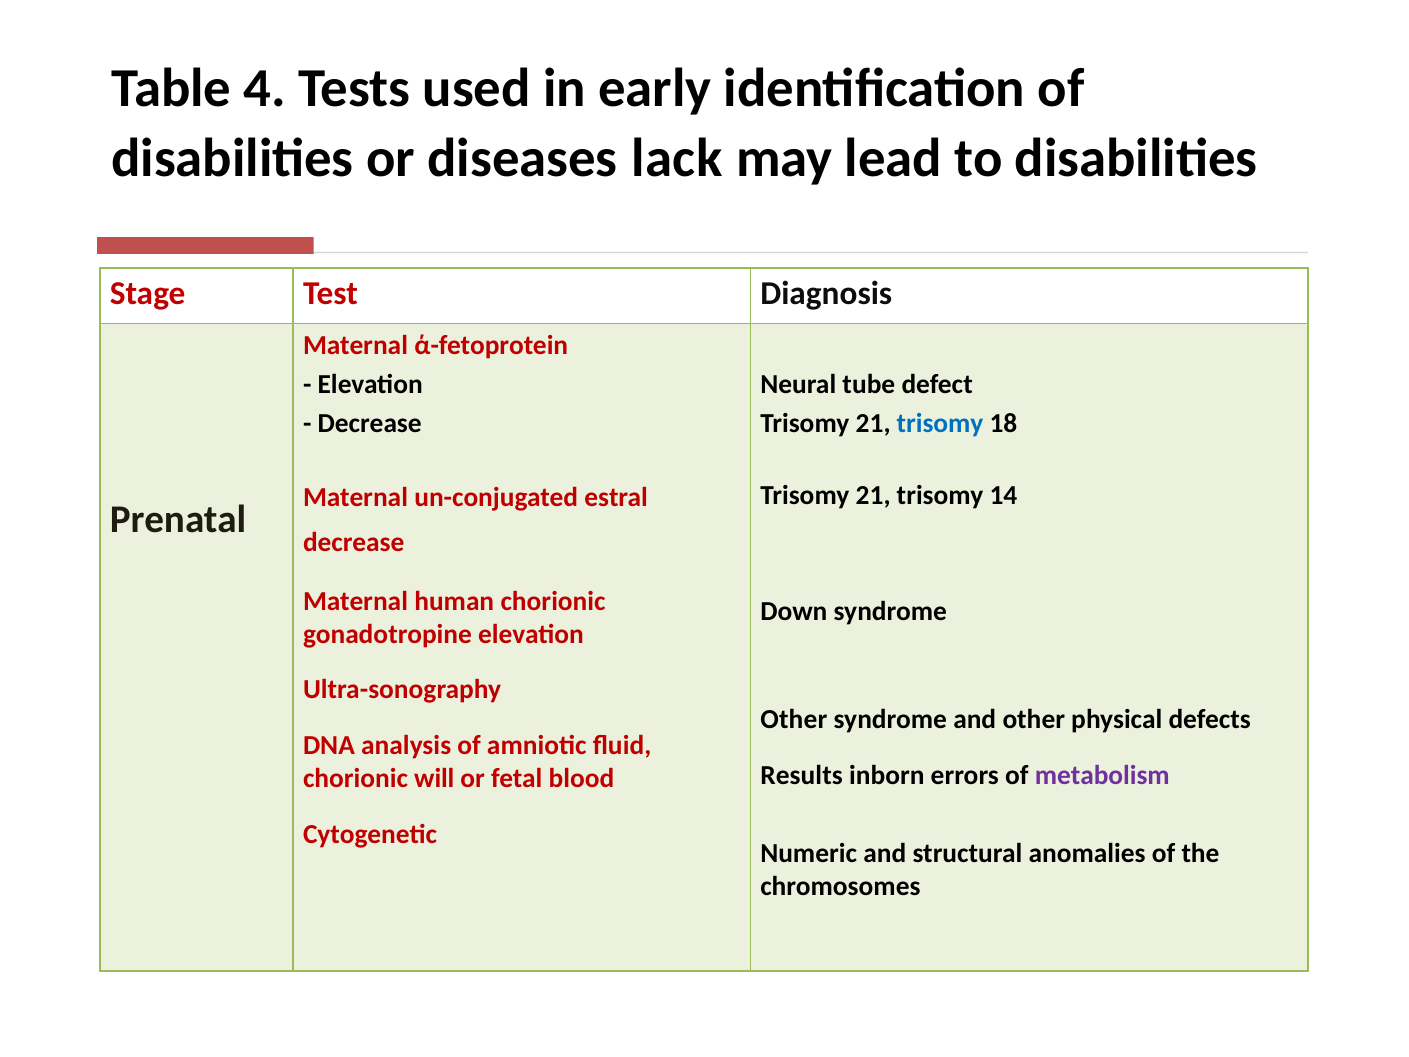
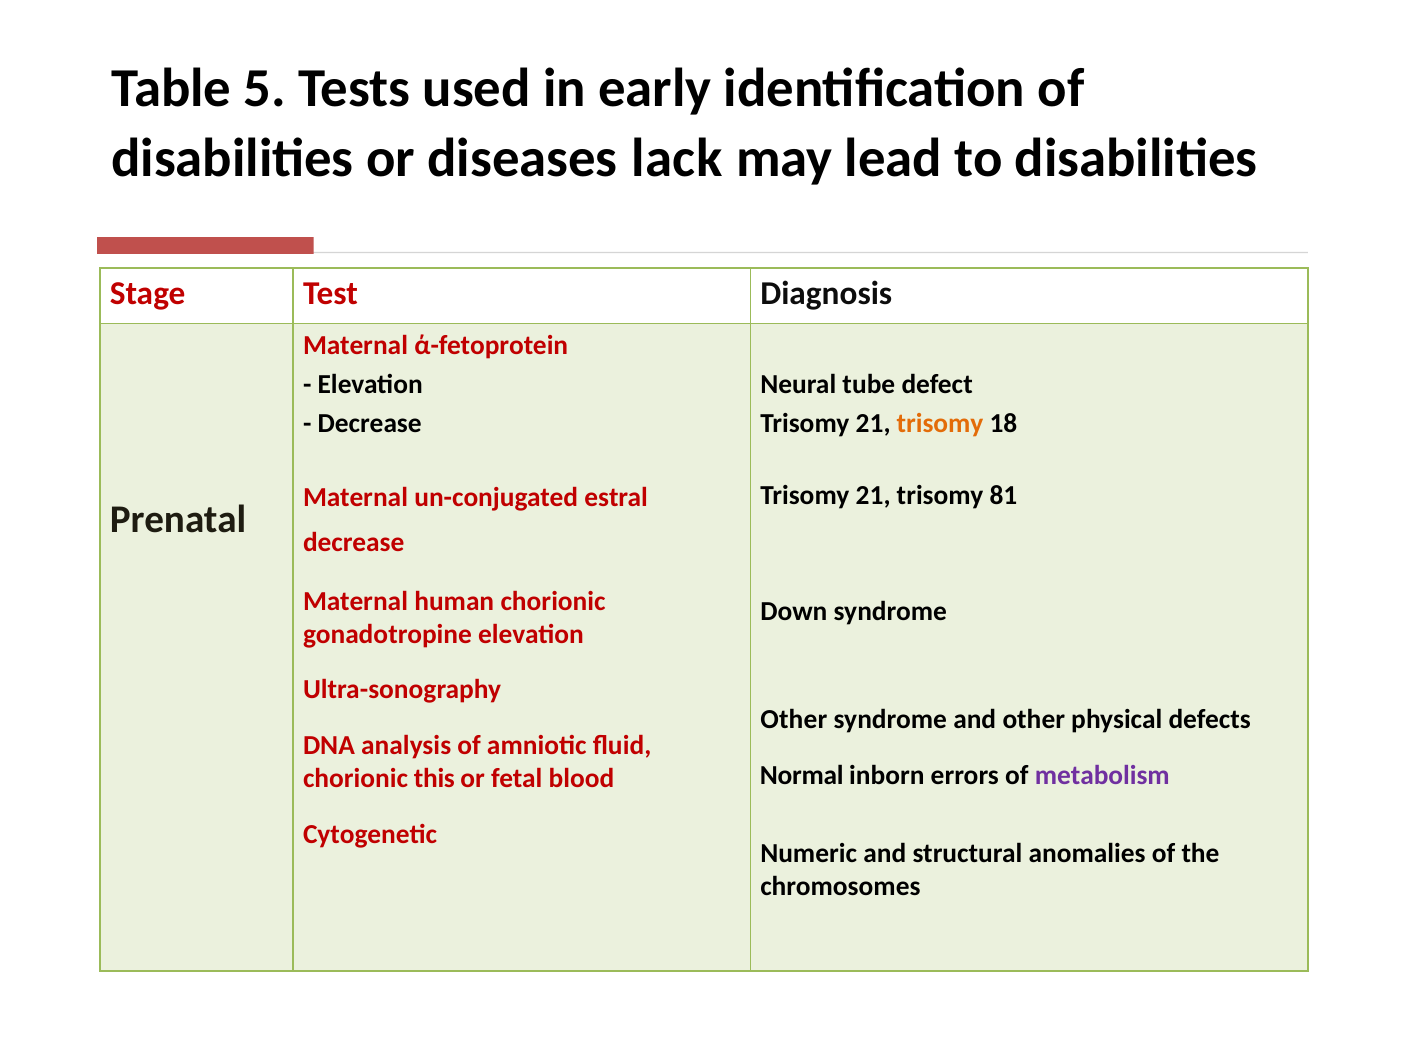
4: 4 -> 5 (265, 88)
trisomy colour: blue -> orange (940, 423)
14: 14 -> 81 (1003, 495)
Results: Results -> Normal (802, 775)
will: will -> this (434, 778)
